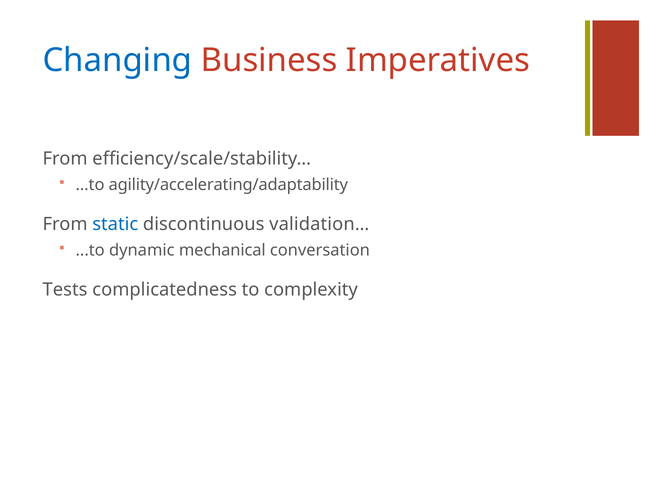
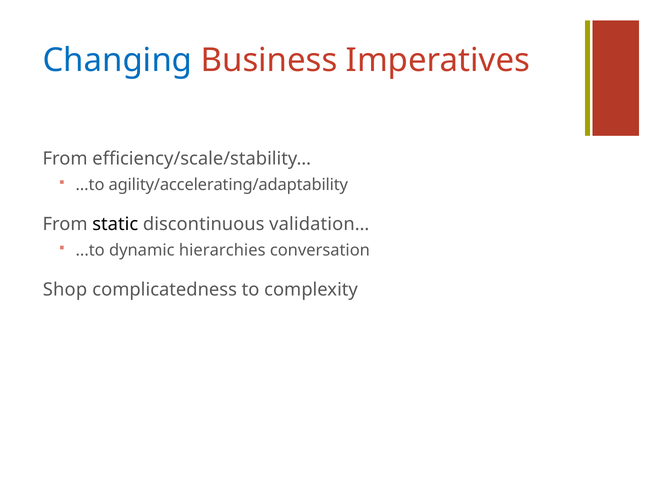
static colour: blue -> black (115, 224)
mechanical: mechanical -> hierarchies (222, 251)
Tests: Tests -> Shop (65, 290)
